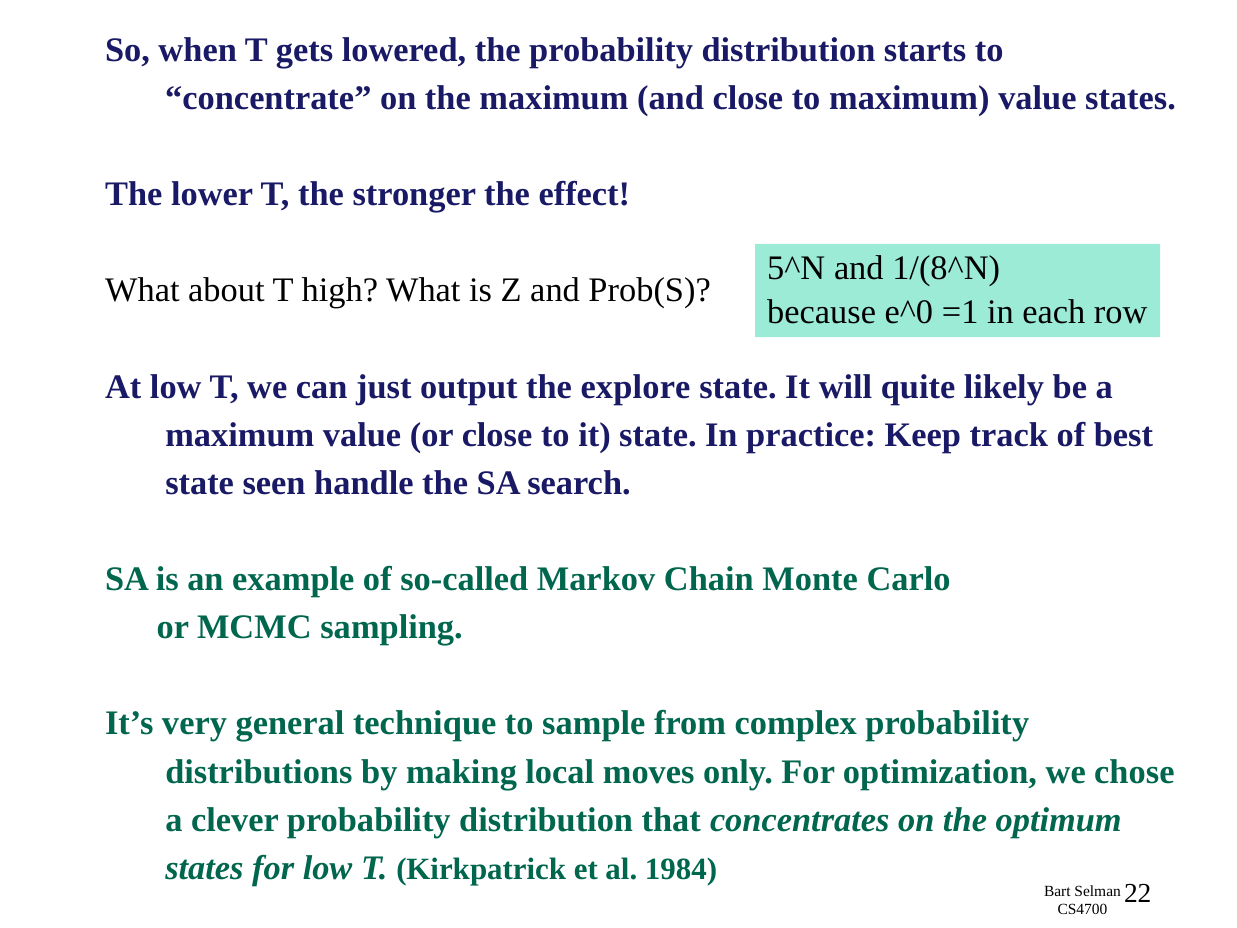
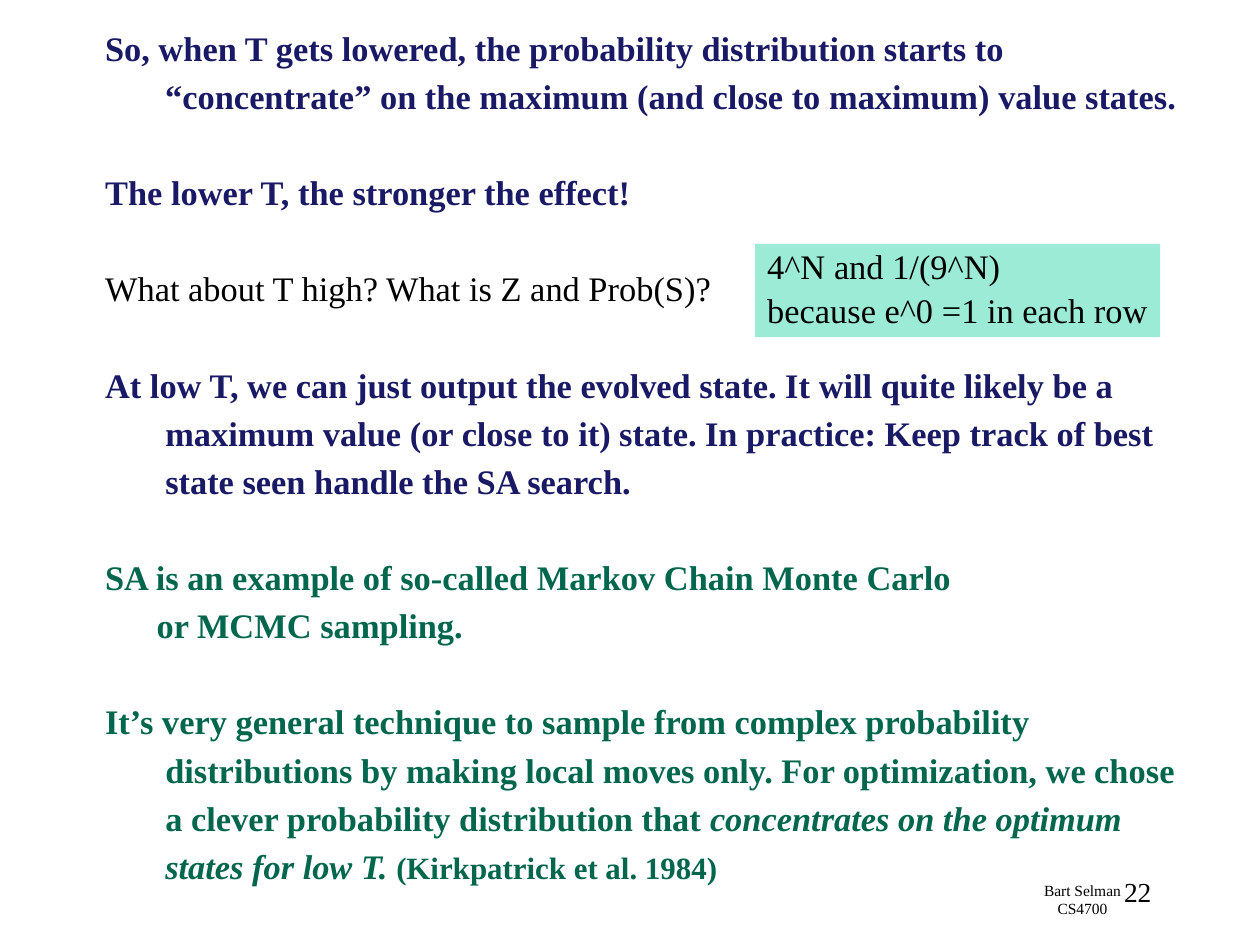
5^N: 5^N -> 4^N (796, 268)
1/(8^N: 1/(8^N -> 1/(9^N (946, 268)
explore: explore -> evolved (636, 387)
